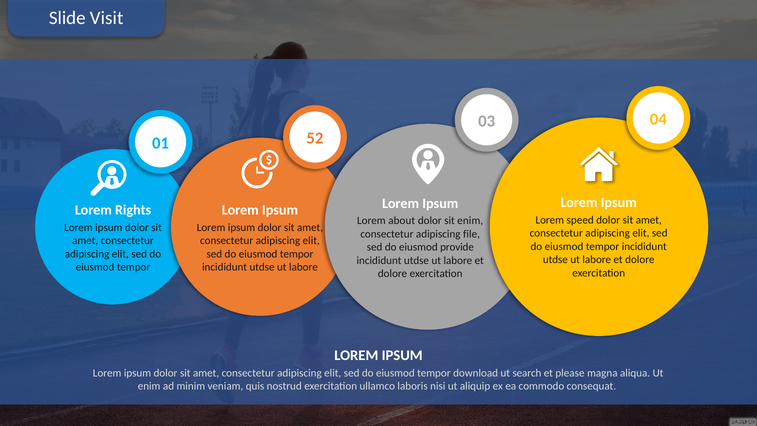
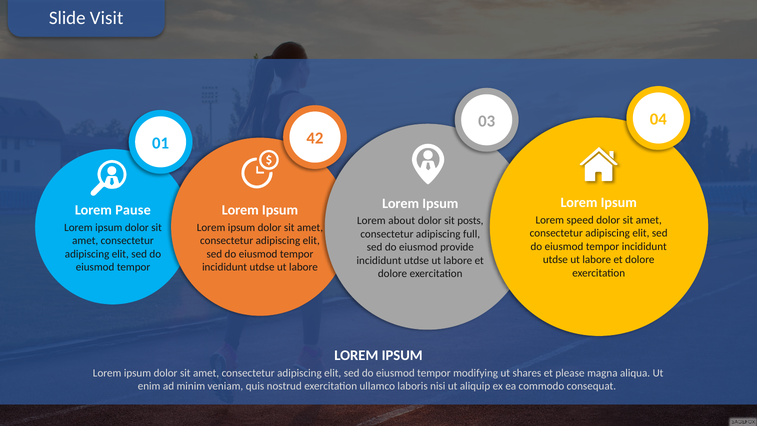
52: 52 -> 42 (315, 138)
Rights: Rights -> Pause (133, 210)
sit enim: enim -> posts (470, 221)
file: file -> full (472, 234)
download: download -> modifying (476, 373)
search: search -> shares (527, 373)
